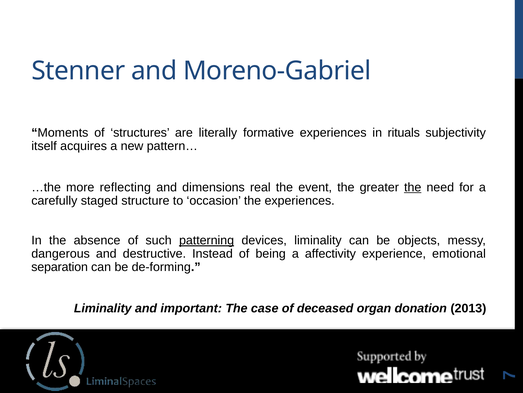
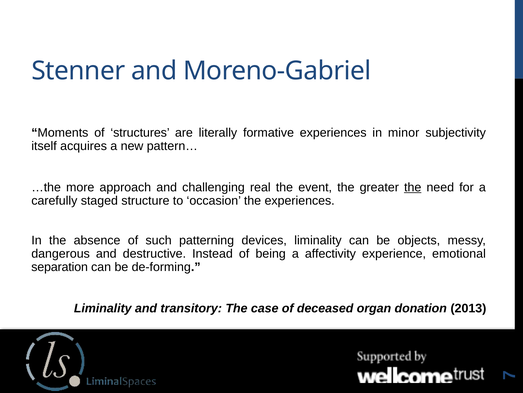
rituals: rituals -> minor (404, 132)
reflecting: reflecting -> approach (125, 187)
dimensions: dimensions -> challenging (214, 187)
patterning underline: present -> none (207, 240)
important: important -> transitory (191, 308)
